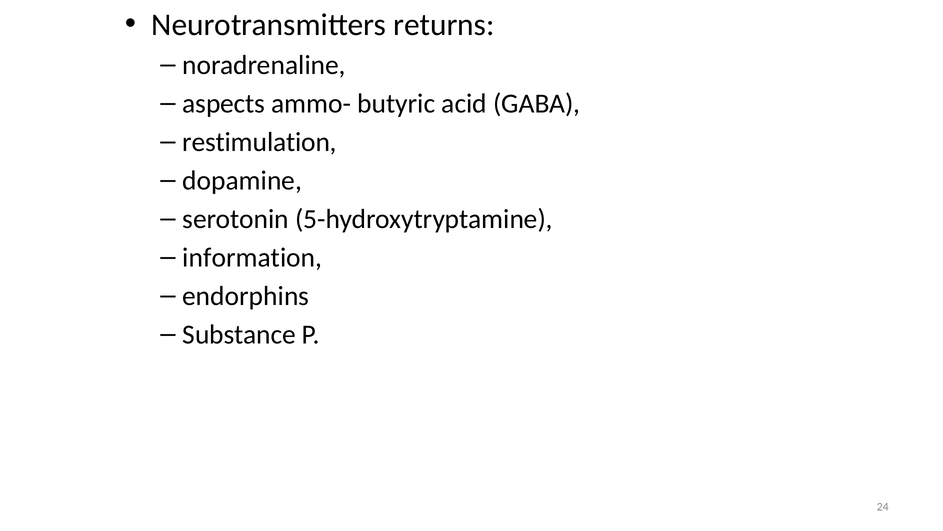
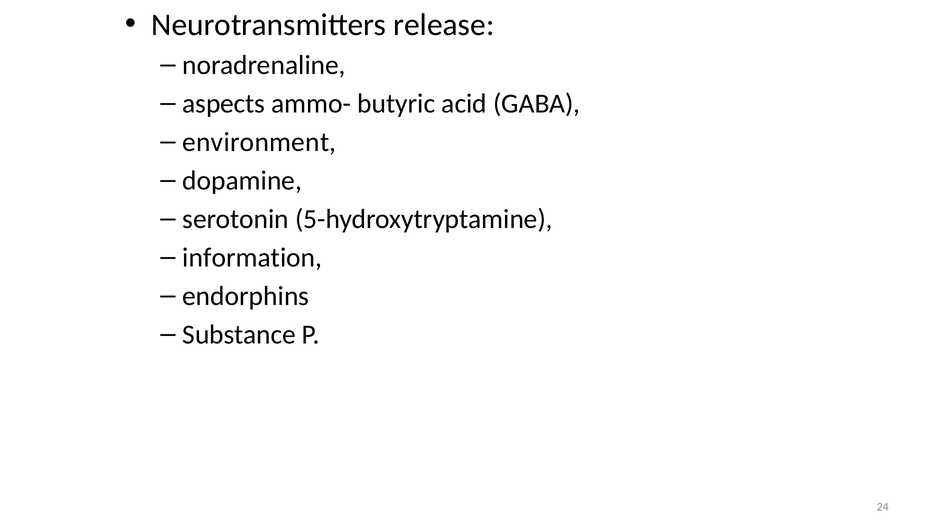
returns: returns -> release (444, 25)
restimulation: restimulation -> environment (259, 142)
